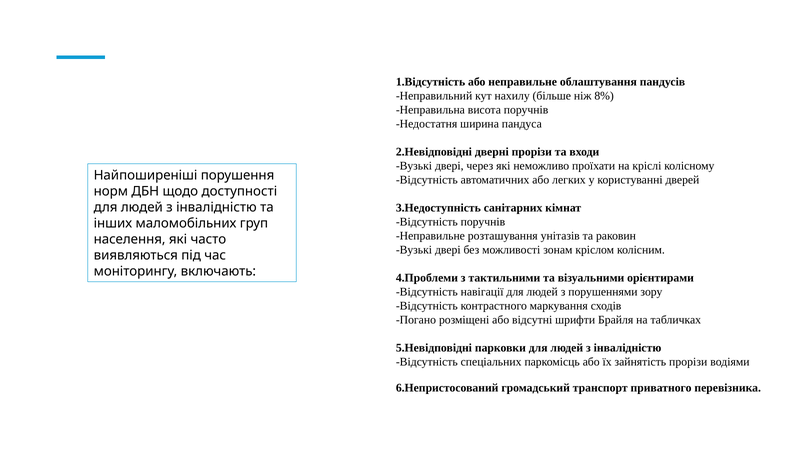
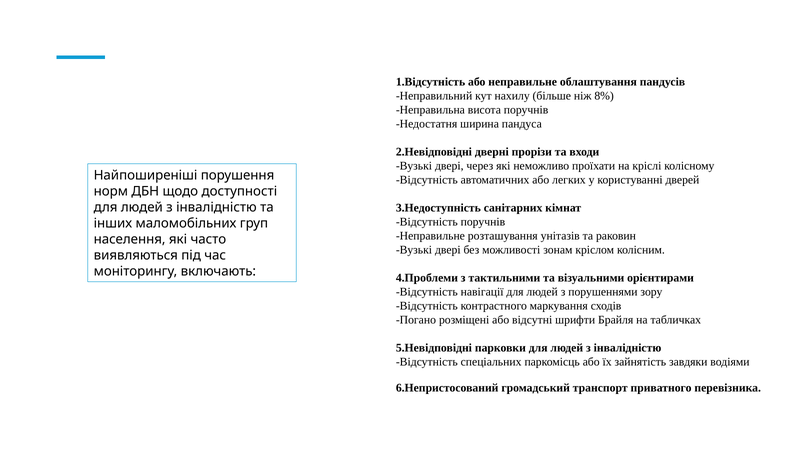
зайнятість прорізи: прорізи -> завдяки (688, 362)
